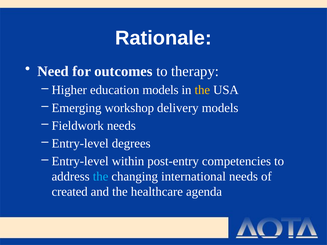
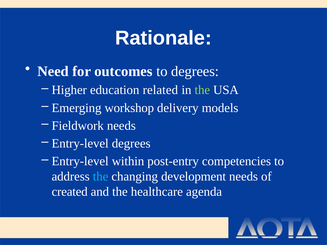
to therapy: therapy -> degrees (195, 71)
education models: models -> related (160, 90)
the colour: yellow -> light green (202, 90)
international: international -> development (194, 177)
